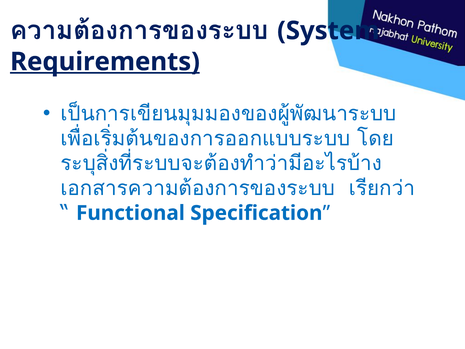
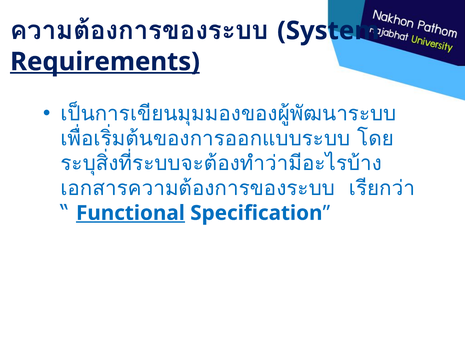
Functional underline: none -> present (130, 213)
